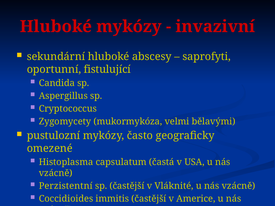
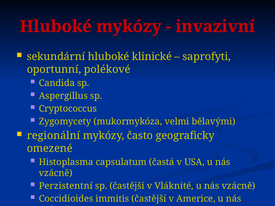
abscesy: abscesy -> klinické (152, 57)
fistulující: fistulující -> polékové (107, 70)
pustulozní: pustulozní -> regionální (53, 136)
